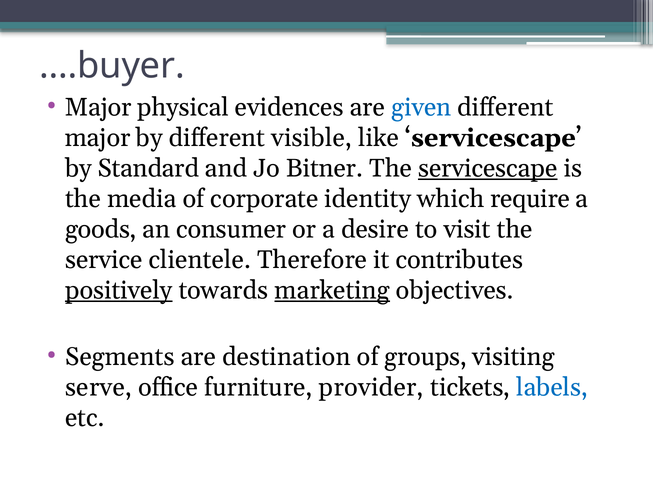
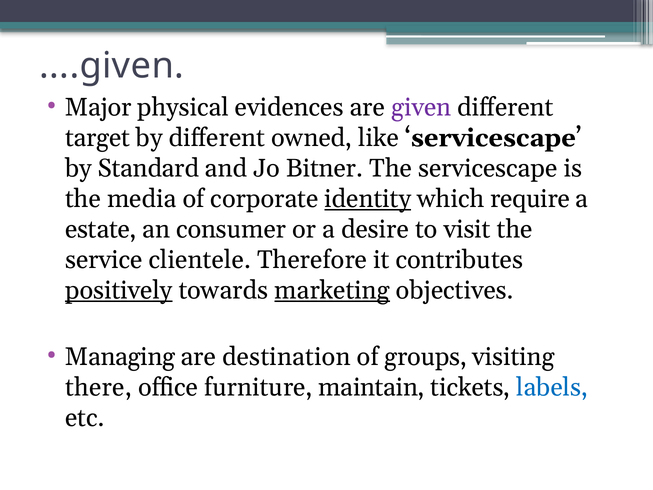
....buyer: ....buyer -> ....given (112, 66)
given colour: blue -> purple (421, 107)
major: major -> target (98, 138)
visible: visible -> owned (312, 138)
servicescape underline: present -> none (488, 168)
identity underline: none -> present (368, 199)
goods: goods -> estate (101, 229)
Segments: Segments -> Managing (120, 357)
serve: serve -> there (99, 387)
provider: provider -> maintain (372, 387)
